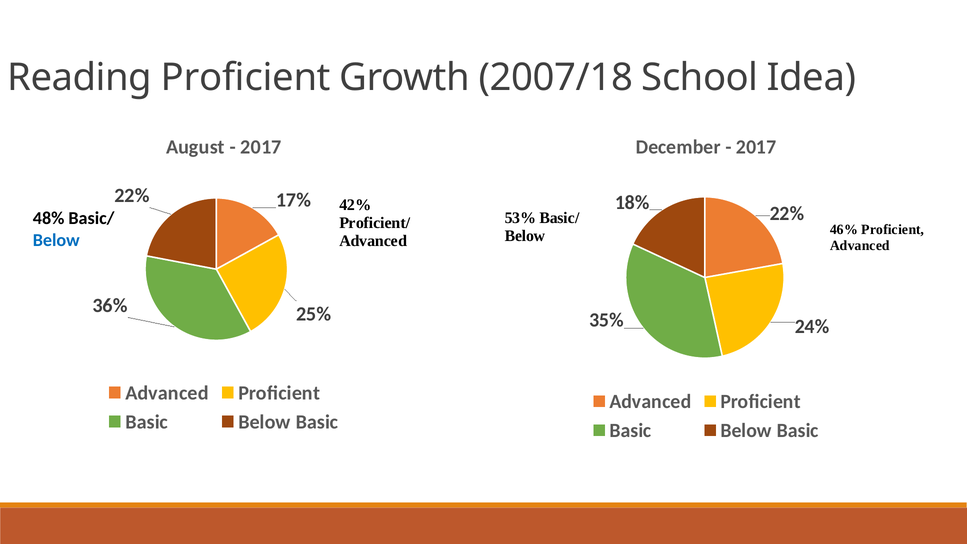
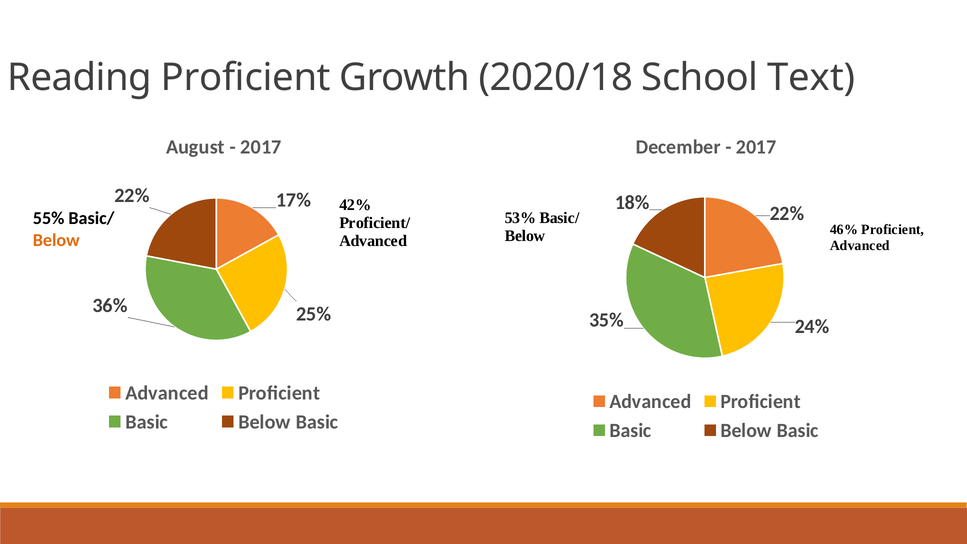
2007/18: 2007/18 -> 2020/18 (556, 77)
Idea: Idea -> Text (811, 77)
48%: 48% -> 55% (49, 218)
Below colour: blue -> orange (56, 240)
